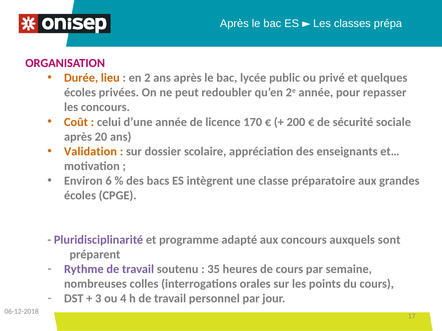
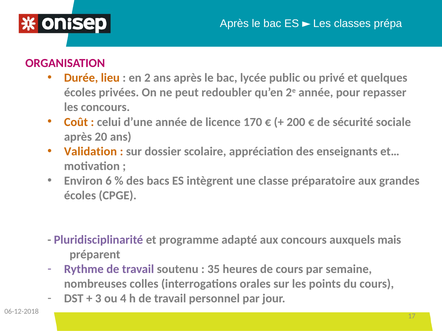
sont: sont -> mais (389, 240)
